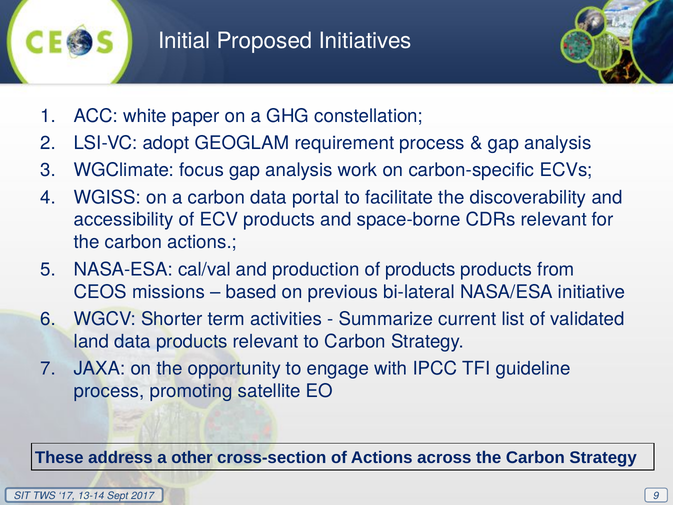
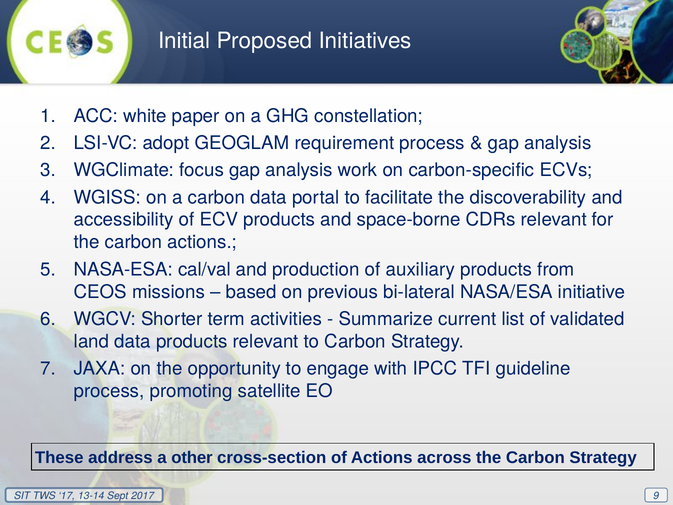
of products: products -> auxiliary (420, 269)
